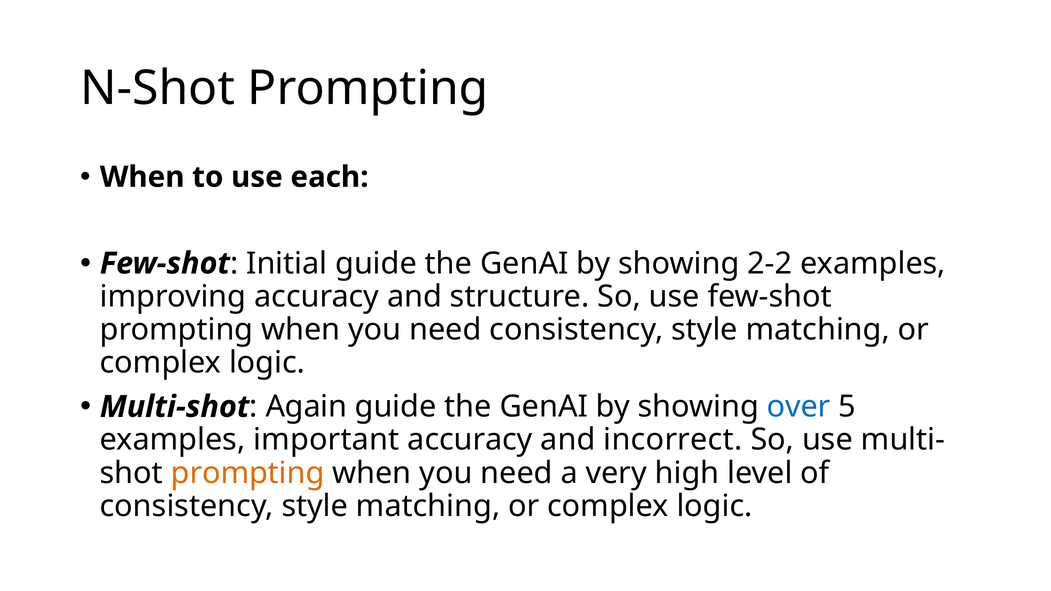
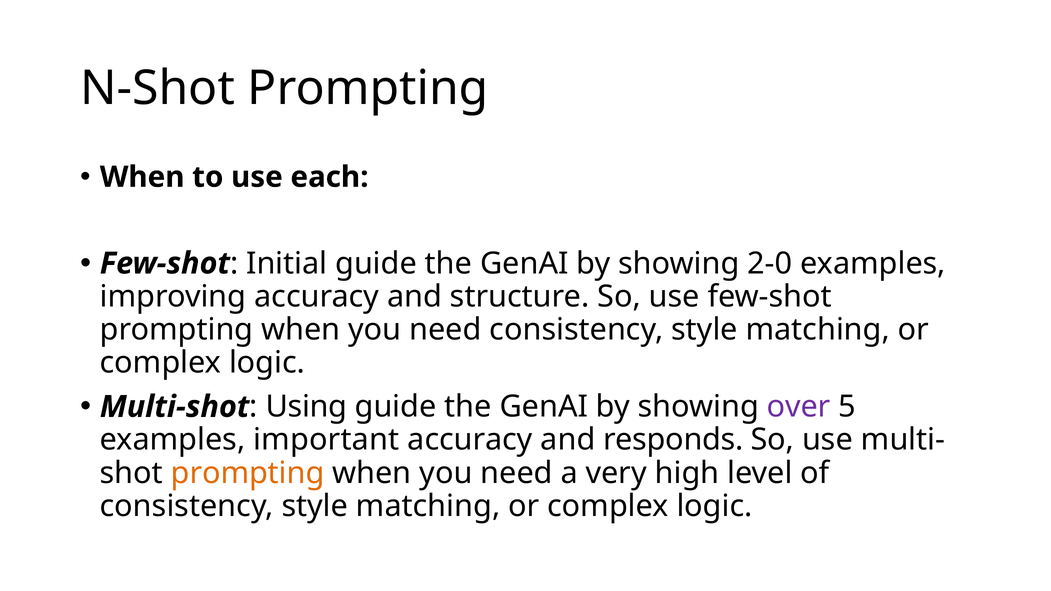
2-2: 2-2 -> 2-0 (770, 264)
Again: Again -> Using (306, 407)
over colour: blue -> purple (799, 407)
incorrect: incorrect -> responds (673, 440)
